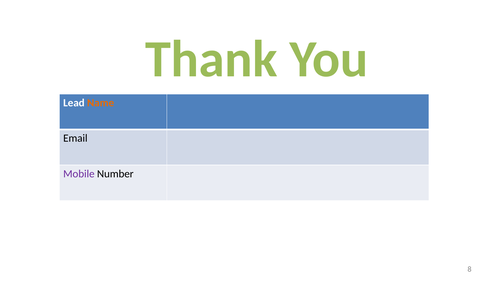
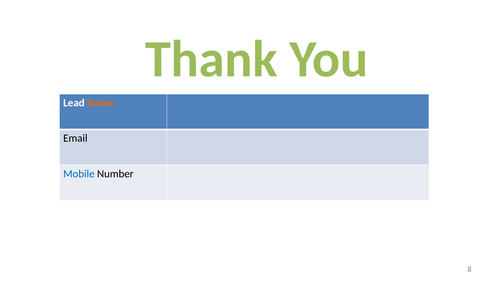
Mobile colour: purple -> blue (79, 174)
